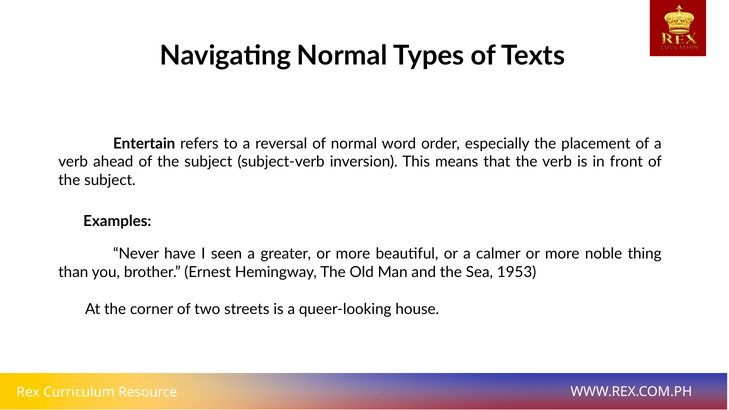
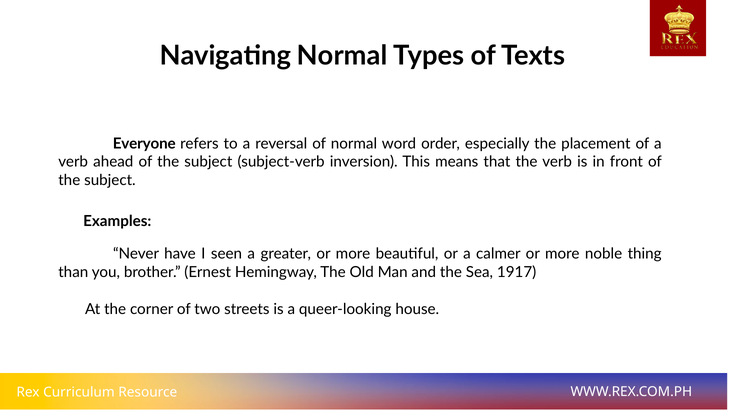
Entertain: Entertain -> Everyone (144, 144)
1953: 1953 -> 1917 (517, 272)
